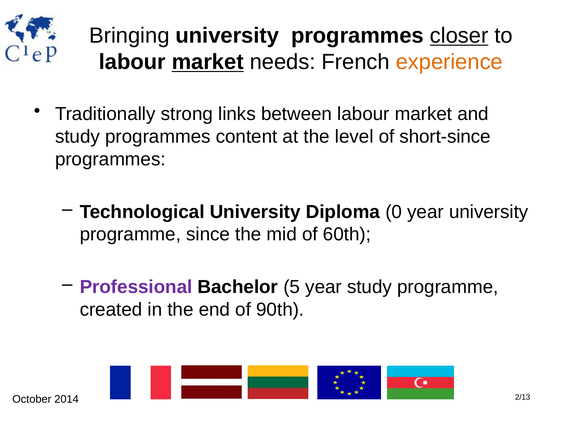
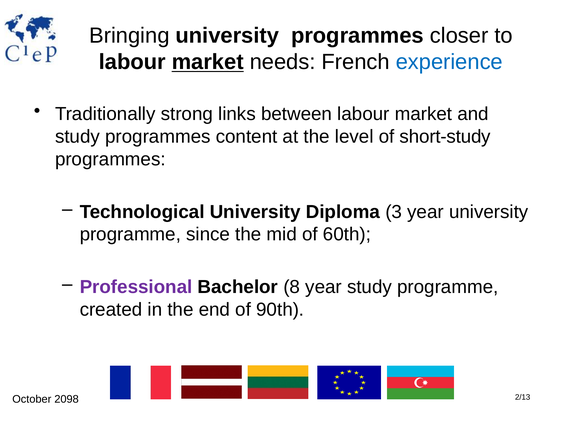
closer underline: present -> none (459, 36)
experience colour: orange -> blue (449, 62)
short-since: short-since -> short-study (445, 137)
0: 0 -> 3 (394, 212)
5: 5 -> 8 (292, 287)
2014: 2014 -> 2098 (67, 399)
